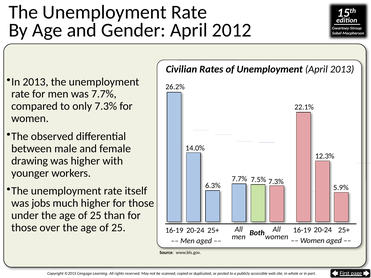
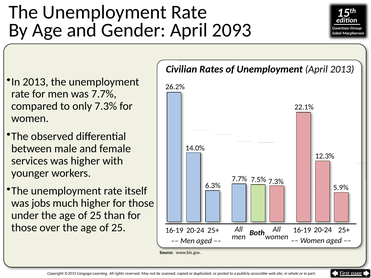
2012: 2012 -> 2093 (232, 30)
drawing: drawing -> services (30, 161)
